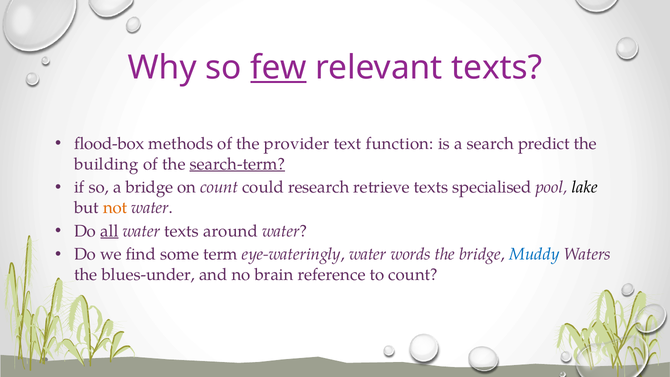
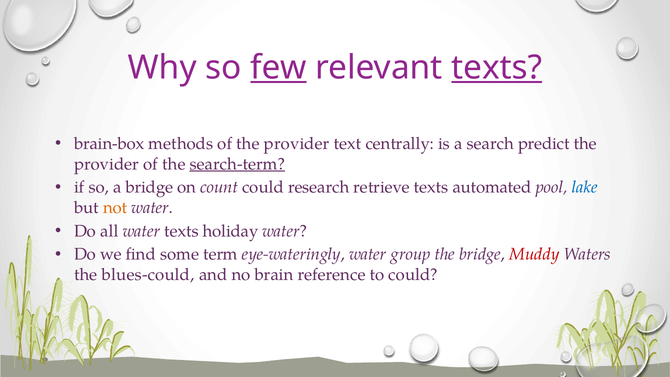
texts underline: none -> present (497, 68)
flood-box: flood-box -> brain-box (109, 144)
function: function -> centrally (400, 144)
building: building -> provider (107, 164)
specialised: specialised -> automated (492, 187)
lake colour: black -> blue (585, 187)
all underline: present -> none (109, 231)
around: around -> holiday (231, 231)
words: words -> group (411, 254)
Muddy colour: blue -> red (534, 254)
blues-under: blues-under -> blues-could (148, 274)
to count: count -> could (413, 274)
